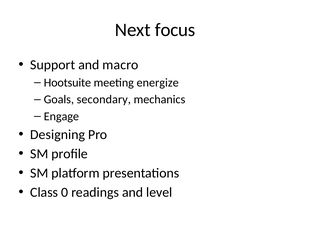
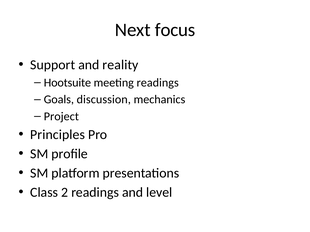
macro: macro -> reality (120, 65)
meeting energize: energize -> readings (158, 83)
secondary: secondary -> discussion (104, 100)
Engage: Engage -> Project (61, 117)
Designing: Designing -> Principles (58, 135)
0: 0 -> 2 (65, 193)
